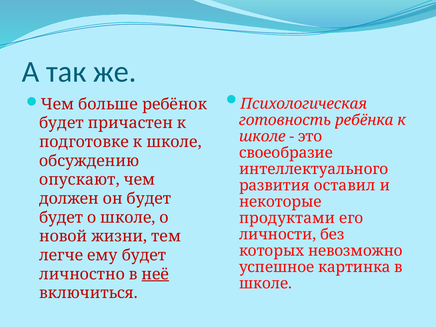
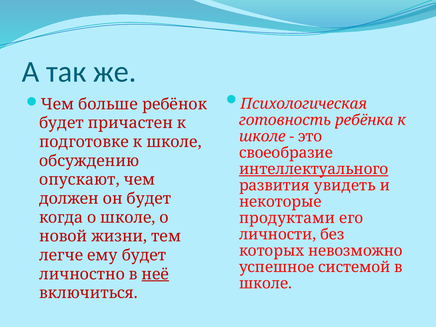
интеллектуального underline: none -> present (314, 169)
оставил: оставил -> увидеть (345, 186)
будет: будет -> когда (61, 218)
картинка: картинка -> системой (354, 267)
